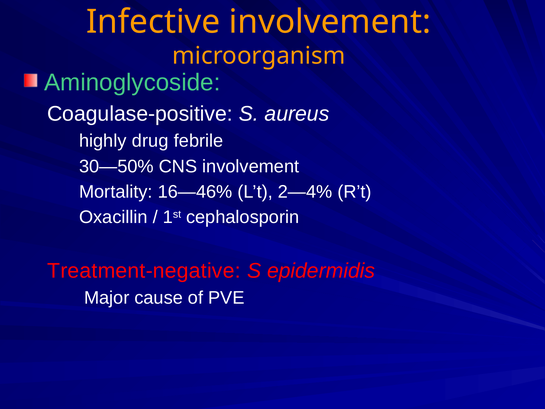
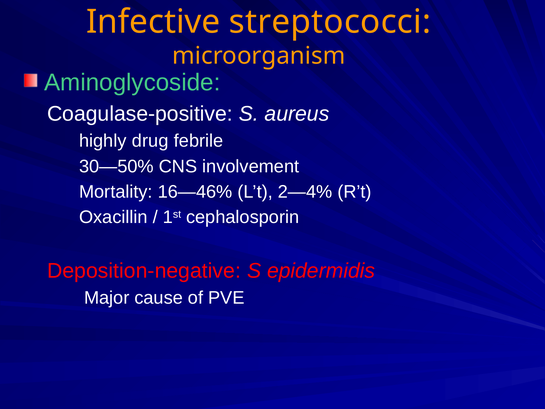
Infective involvement: involvement -> streptococci (330, 22)
Treatment-negative: Treatment-negative -> Deposition-negative (144, 271)
